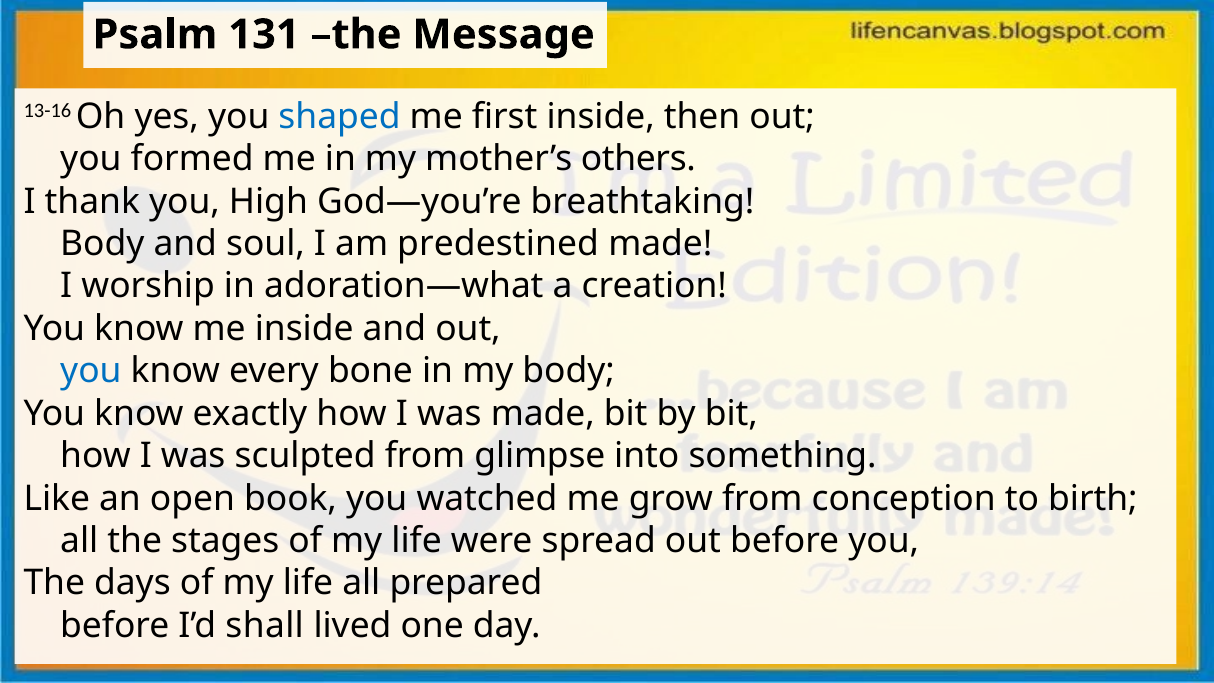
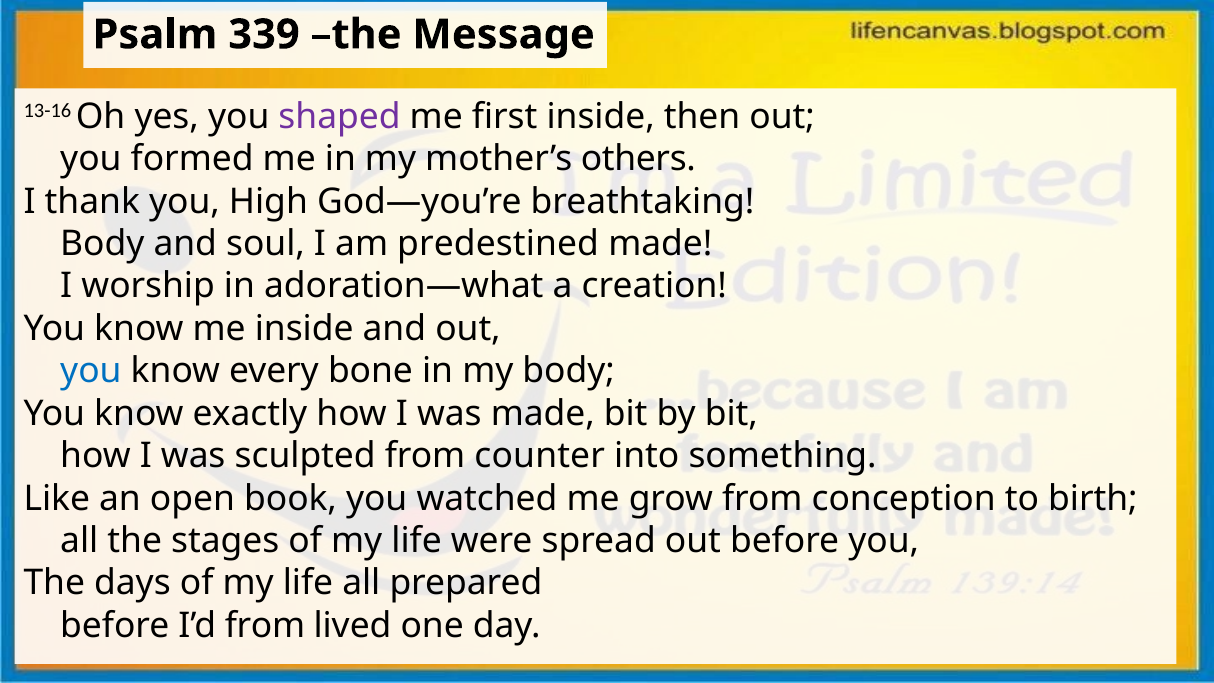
131: 131 -> 339 (264, 35)
shaped colour: blue -> purple (340, 117)
glimpse: glimpse -> counter (540, 456)
I’d shall: shall -> from (265, 625)
